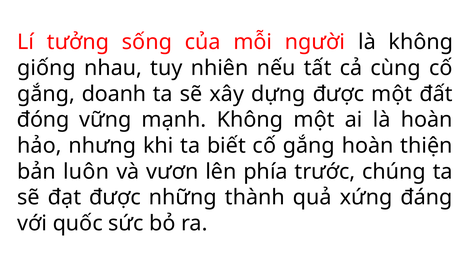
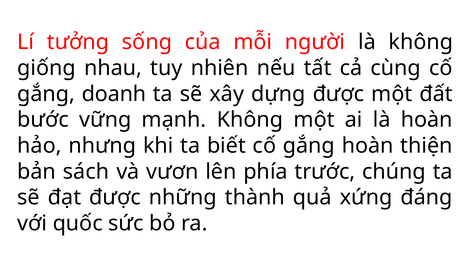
đóng: đóng -> bước (43, 120)
luôn: luôn -> sách (86, 172)
